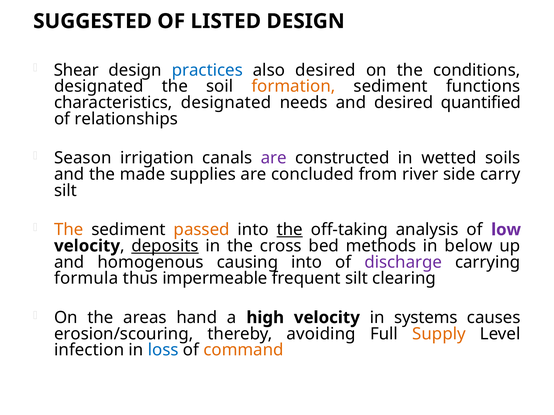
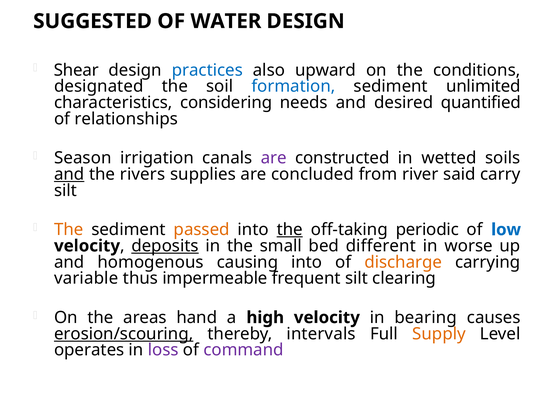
LISTED: LISTED -> WATER (226, 21)
also desired: desired -> upward (326, 70)
formation colour: orange -> blue (293, 86)
functions: functions -> unlimited (483, 86)
characteristics designated: designated -> considering (226, 103)
and underline: none -> present (69, 174)
made: made -> rivers (143, 174)
side: side -> said (459, 174)
analysis: analysis -> periodic (427, 230)
low colour: purple -> blue (506, 230)
cross: cross -> small (281, 246)
methods: methods -> different (381, 246)
below: below -> worse (469, 246)
discharge colour: purple -> orange (403, 262)
formula: formula -> variable (86, 279)
systems: systems -> bearing (426, 318)
erosion/scouring underline: none -> present (124, 334)
avoiding: avoiding -> intervals (321, 334)
infection: infection -> operates (89, 350)
loss colour: blue -> purple (163, 350)
command colour: orange -> purple (243, 350)
